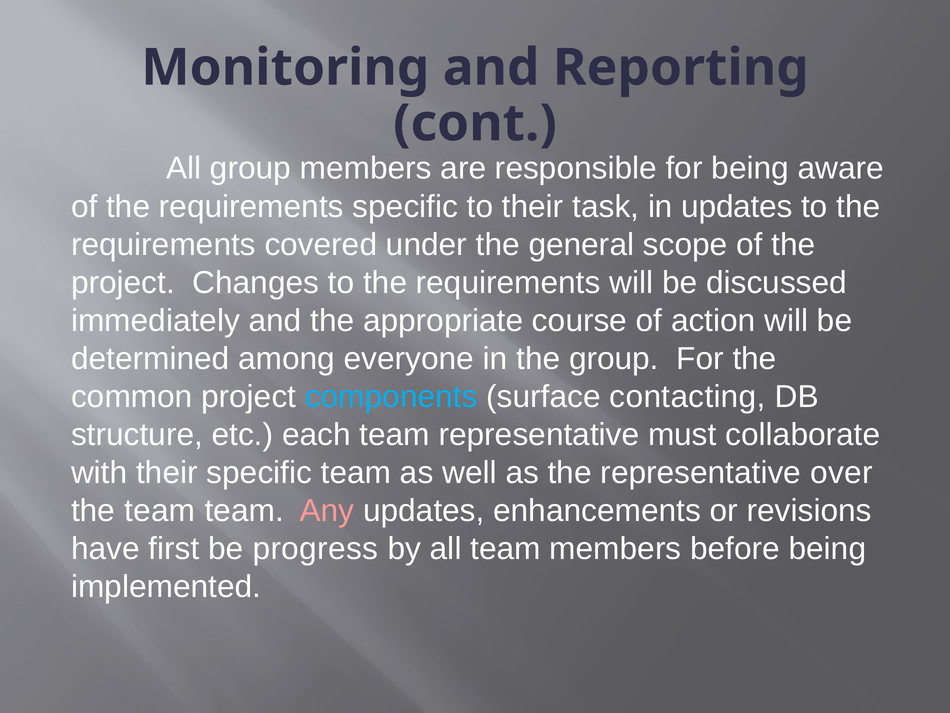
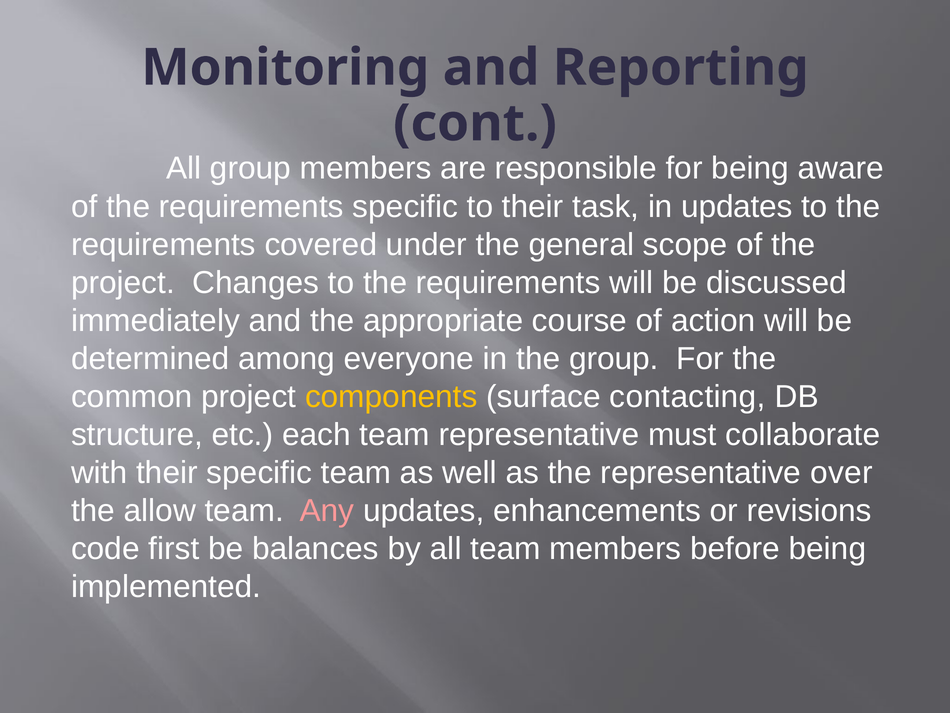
components colour: light blue -> yellow (391, 396)
the team: team -> allow (160, 510)
have: have -> code (105, 548)
progress: progress -> balances (315, 548)
